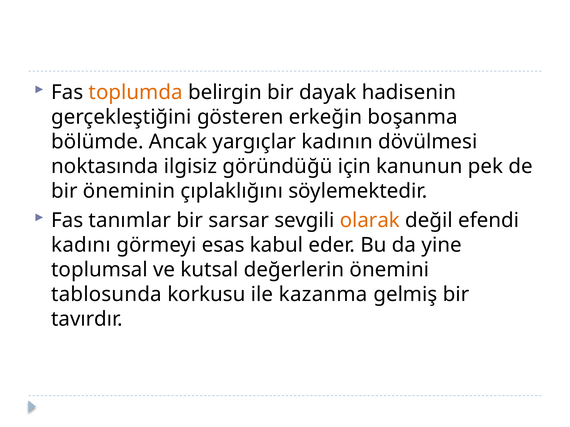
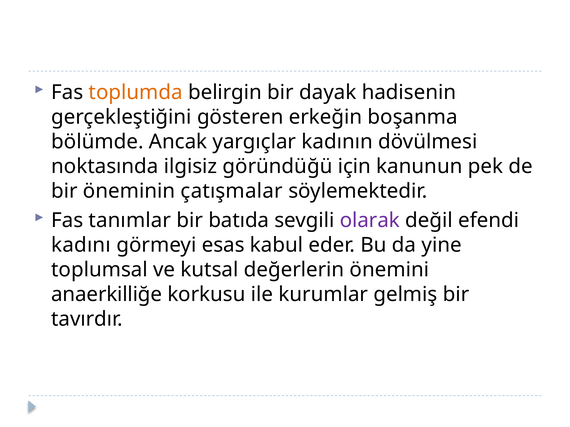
çıplaklığını: çıplaklığını -> çatışmalar (232, 191)
sarsar: sarsar -> batıda (239, 221)
olarak colour: orange -> purple (370, 221)
tablosunda: tablosunda -> anaerkilliğe (107, 295)
kazanma: kazanma -> kurumlar (323, 295)
